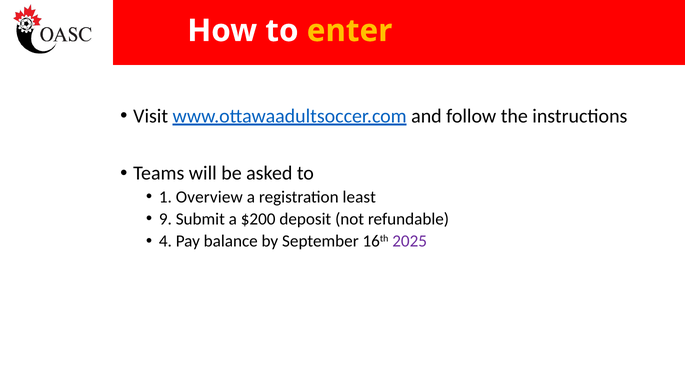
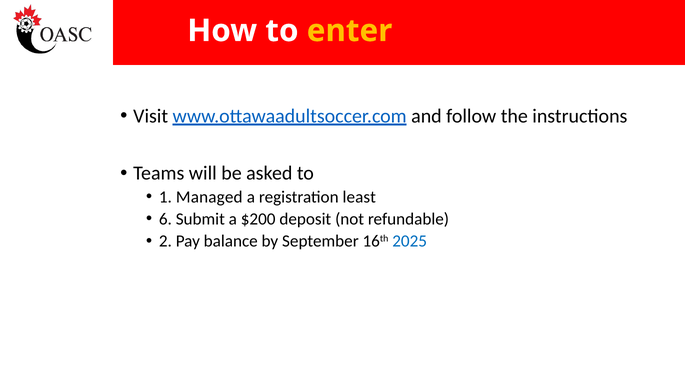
Overview: Overview -> Managed (209, 197)
9: 9 -> 6 (165, 219)
4: 4 -> 2 (165, 241)
2025 colour: purple -> blue (410, 241)
